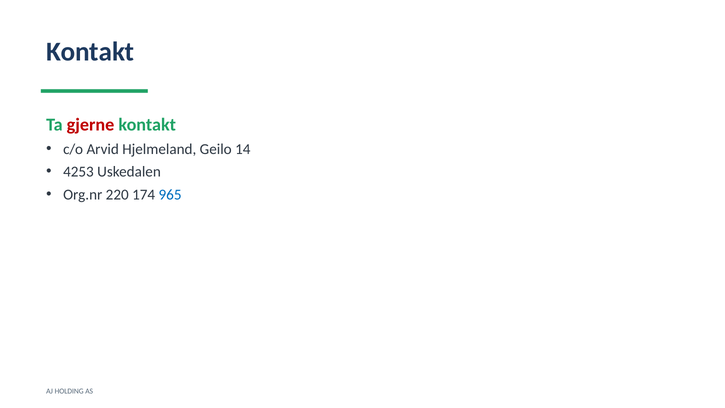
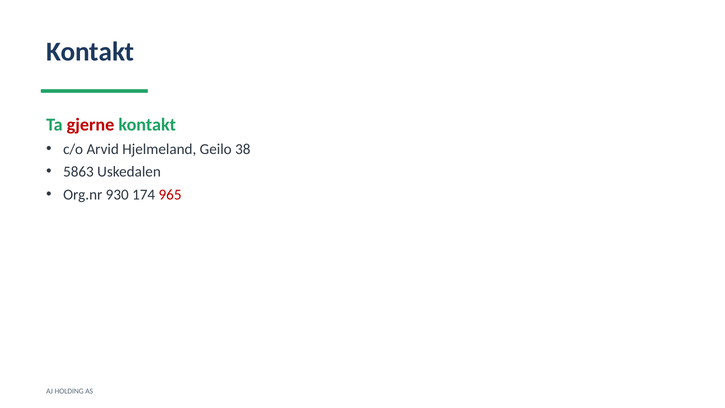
14: 14 -> 38 (243, 149)
4253: 4253 -> 5863 (78, 172)
220: 220 -> 930 (117, 194)
965 colour: blue -> red (170, 194)
